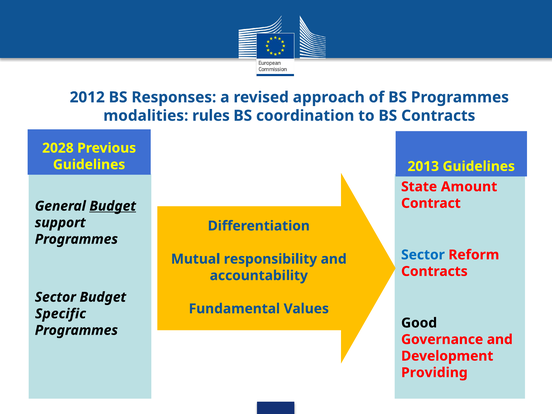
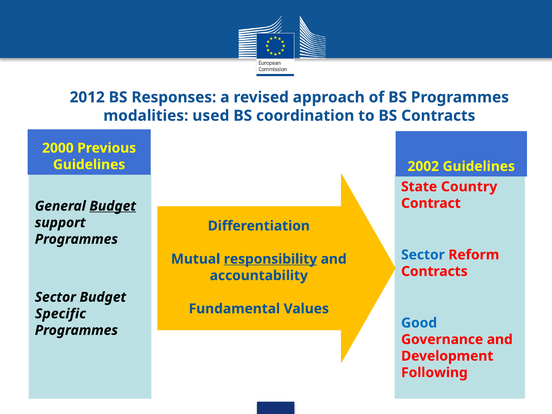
rules: rules -> used (211, 116)
2028: 2028 -> 2000 (58, 148)
2013: 2013 -> 2002 (423, 166)
Amount: Amount -> Country (469, 187)
responsibility underline: none -> present (270, 259)
Good colour: black -> blue (419, 323)
Providing: Providing -> Following (434, 373)
